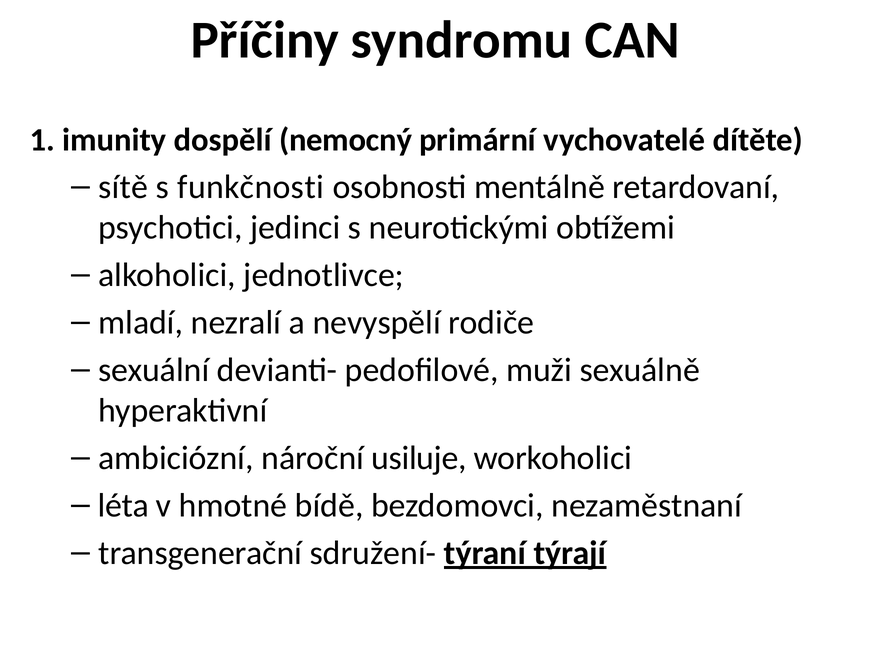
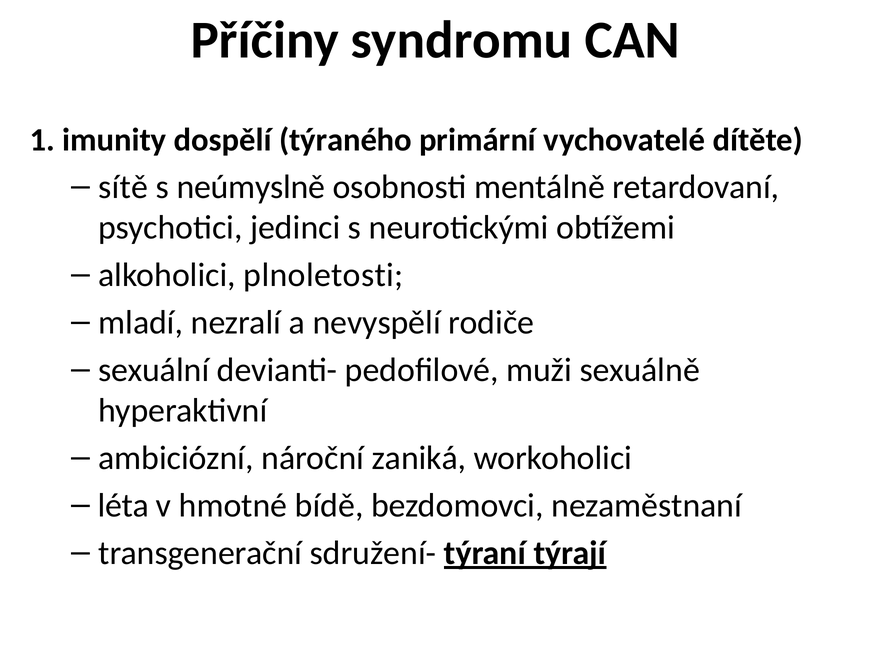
nemocný: nemocný -> týraného (346, 140)
funkčnosti: funkčnosti -> neúmyslně (251, 187)
jednotlivce: jednotlivce -> plnoletosti (324, 275)
usiluje: usiluje -> zaniká (419, 458)
